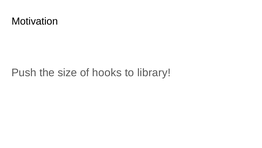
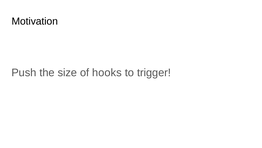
library: library -> trigger (154, 72)
